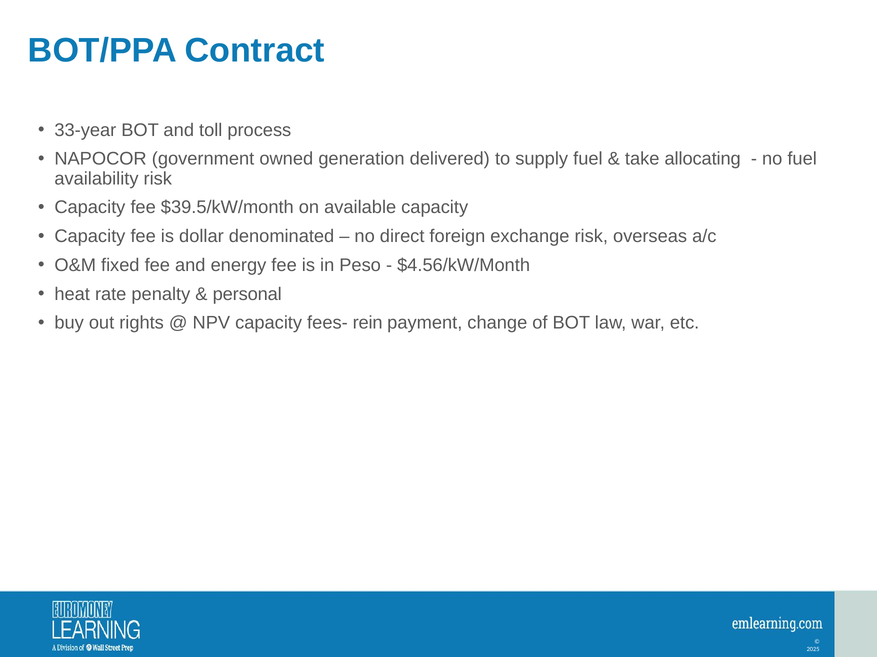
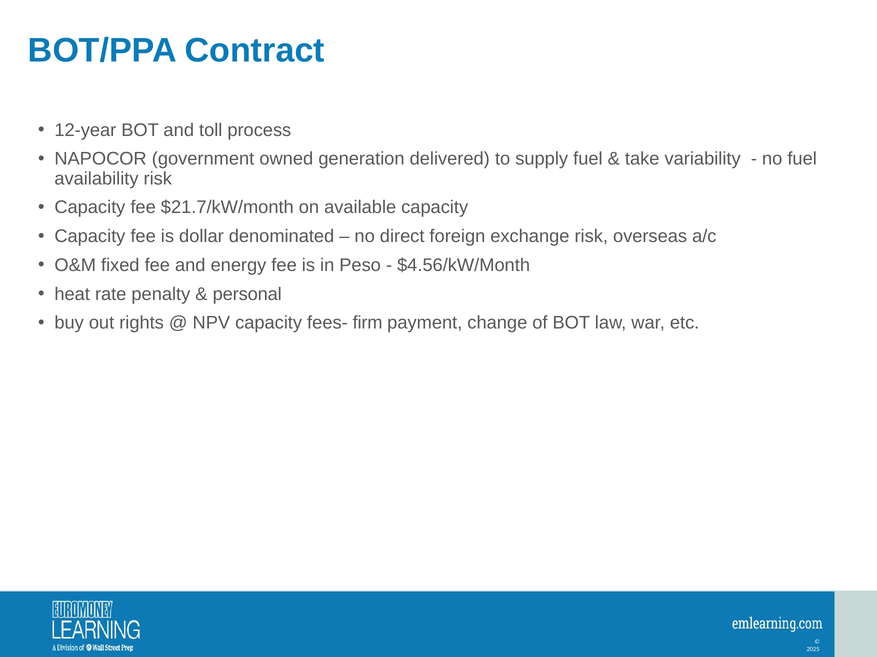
33-year: 33-year -> 12-year (85, 130)
allocating: allocating -> variability (703, 159)
$39.5/kW/month: $39.5/kW/month -> $21.7/kW/month (227, 208)
rein: rein -> firm (368, 323)
